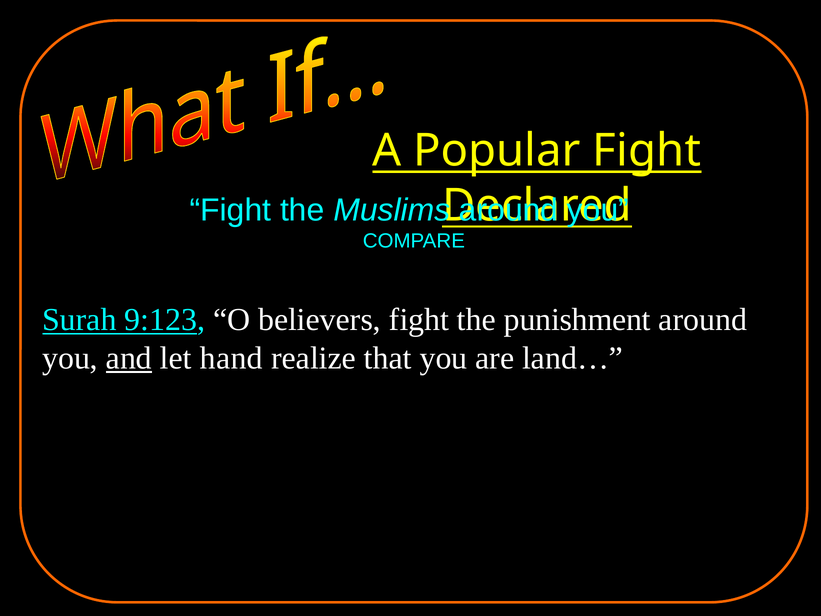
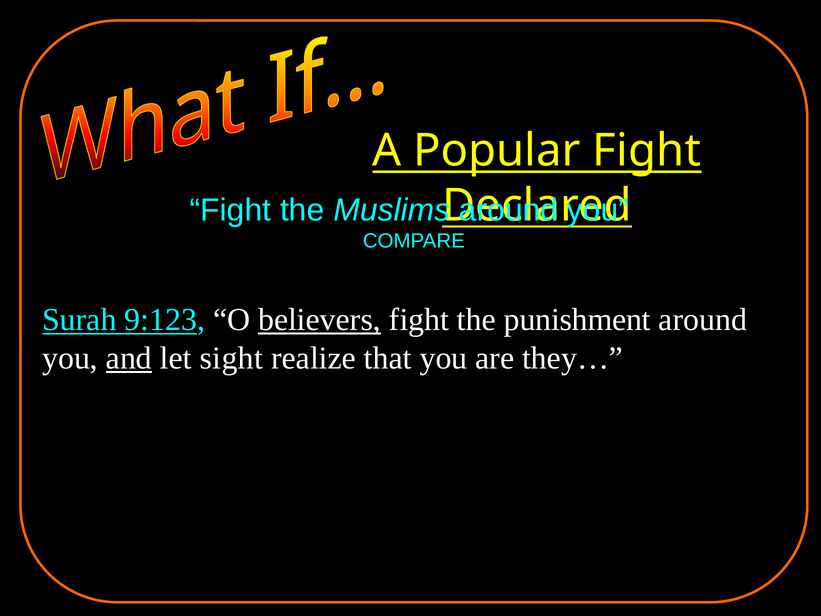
believers underline: none -> present (320, 320)
hand: hand -> sight (231, 358)
land…: land… -> they… (573, 358)
